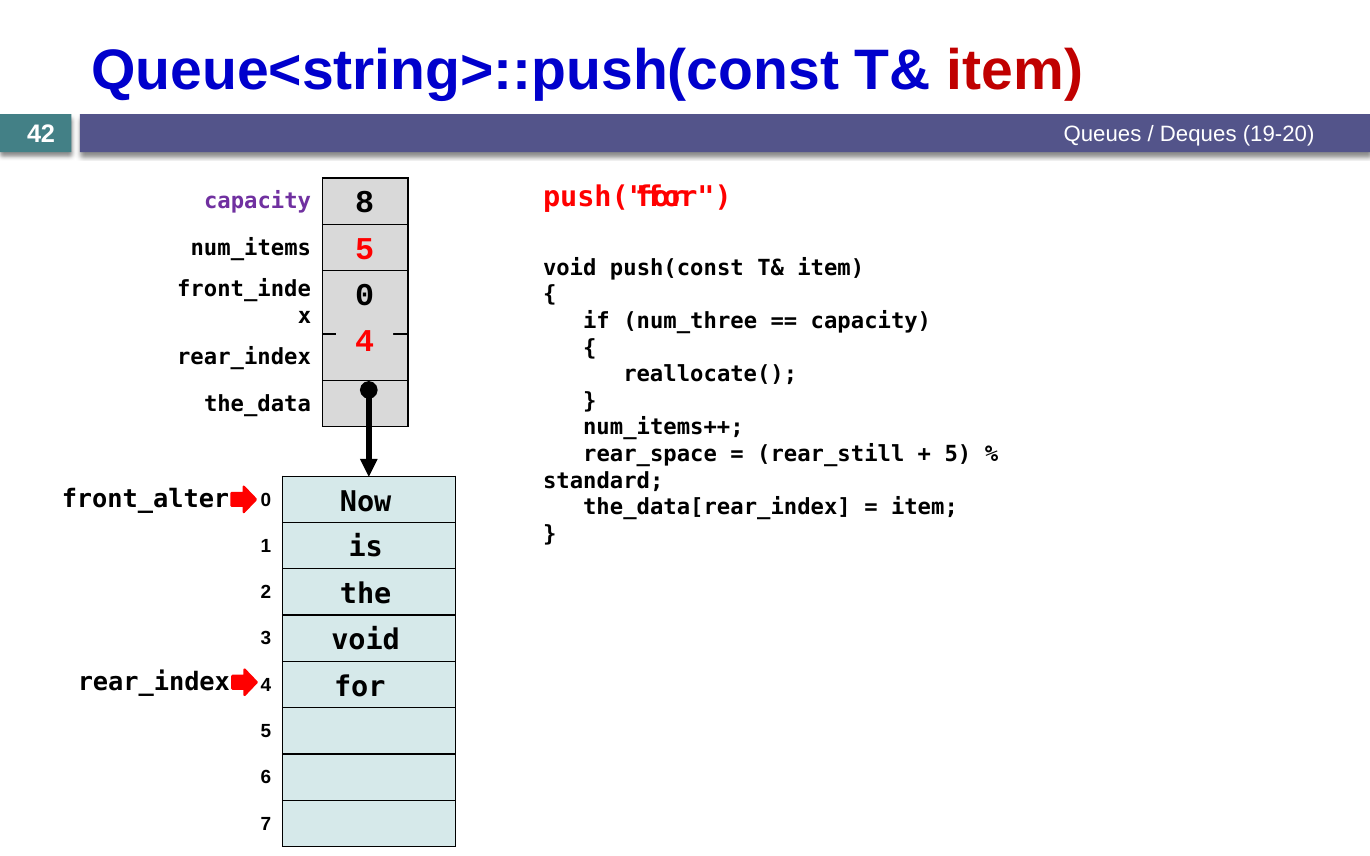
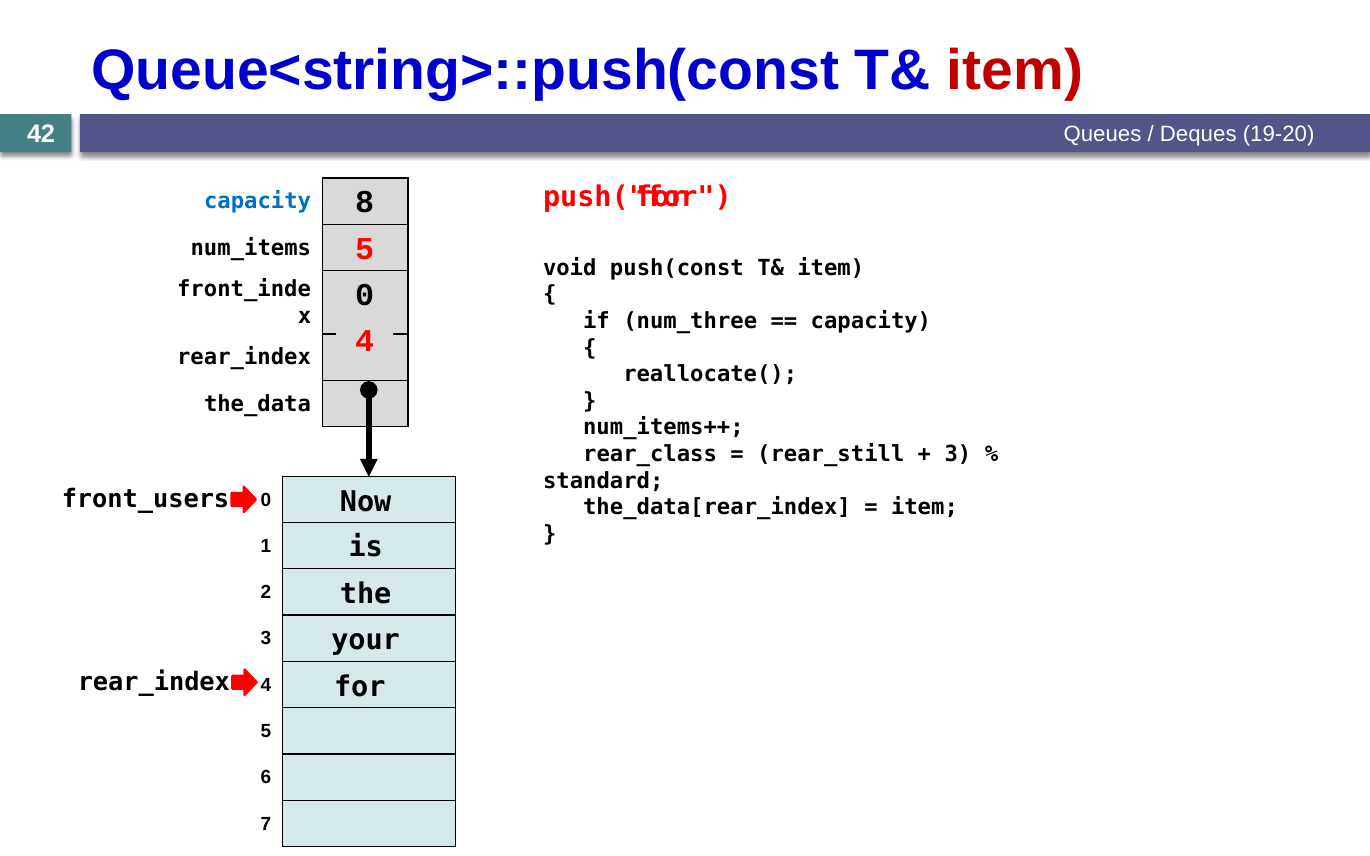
capacity colour: purple -> blue (258, 202)
rear_space: rear_space -> rear_class (650, 454)
5: 5 -> 3 (958, 454)
front_alter: front_alter -> front_users (146, 500)
void: void -> your (366, 640)
